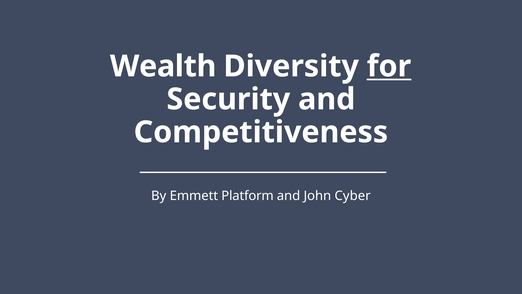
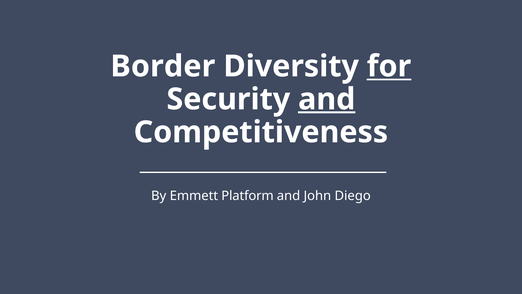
Wealth: Wealth -> Border (163, 66)
and underline: none -> present (327, 99)
Cyber: Cyber -> Diego (353, 196)
